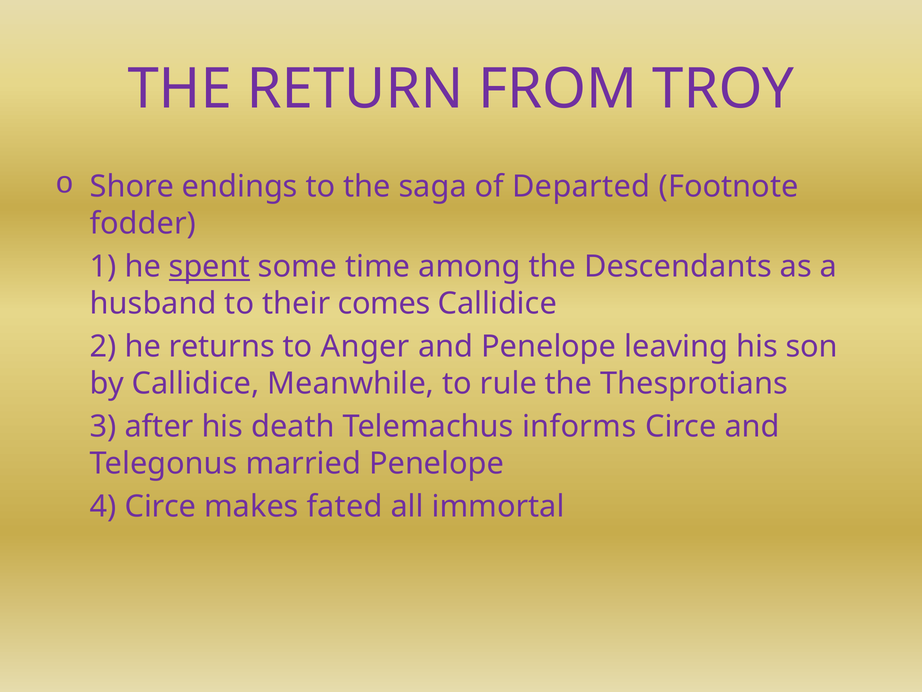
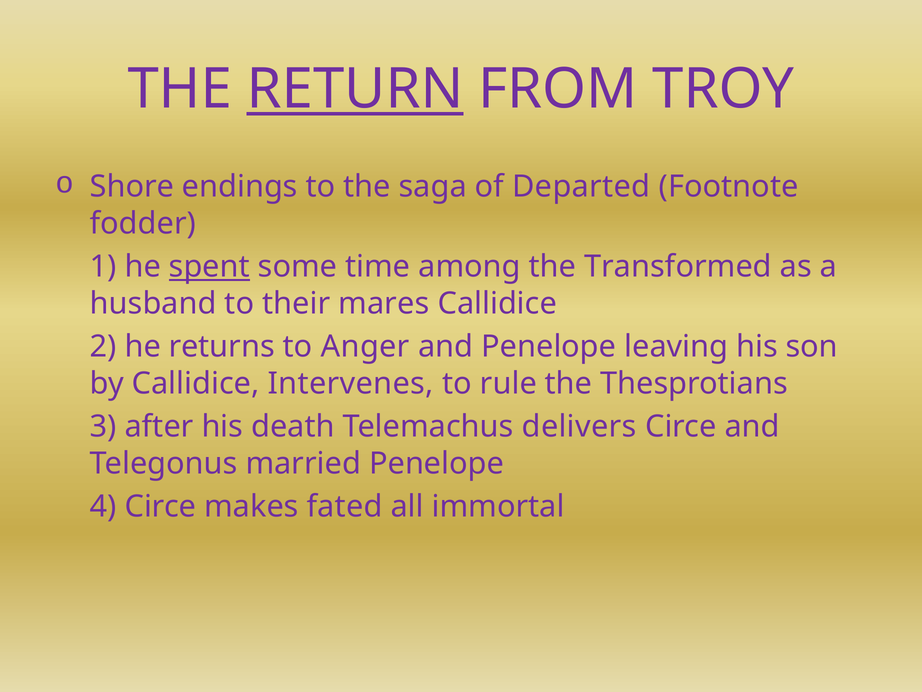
RETURN underline: none -> present (355, 89)
Descendants: Descendants -> Transformed (678, 266)
comes: comes -> mares (384, 303)
Meanwhile: Meanwhile -> Intervenes (351, 383)
informs: informs -> delivers (579, 426)
